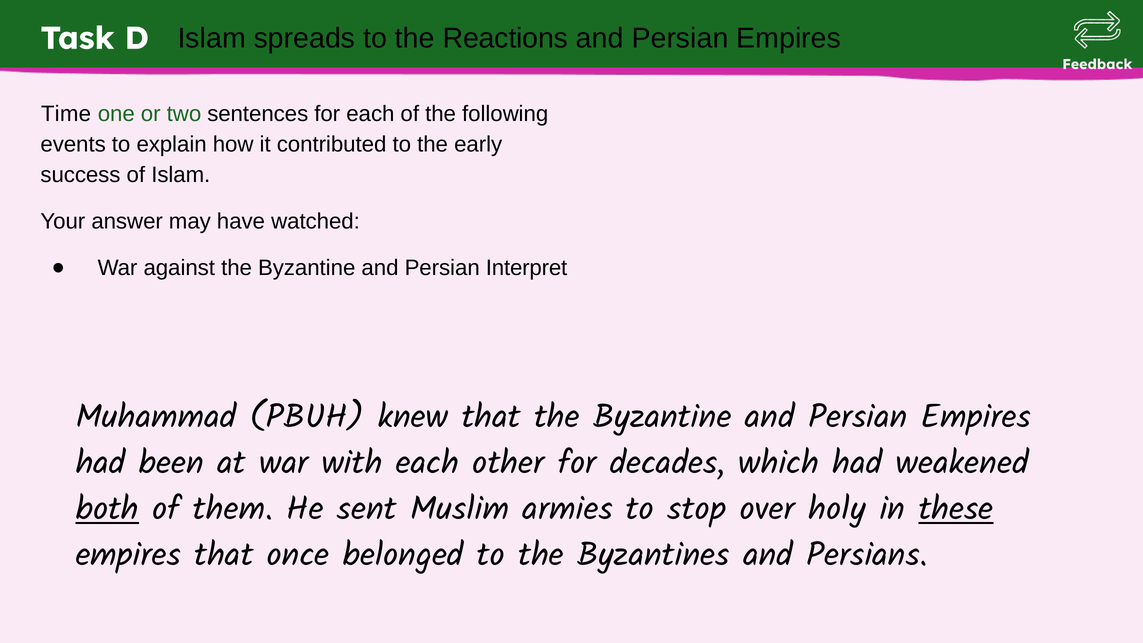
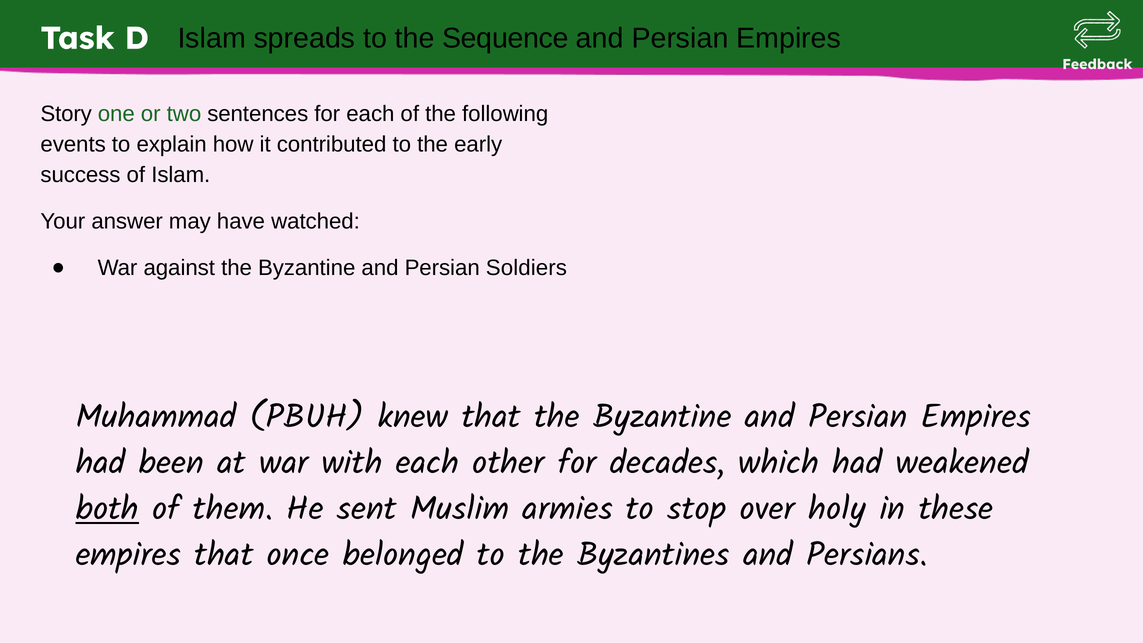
Reactions: Reactions -> Sequence (505, 38)
Time: Time -> Story (66, 114)
Interpret: Interpret -> Soldiers (526, 268)
these underline: present -> none (956, 509)
